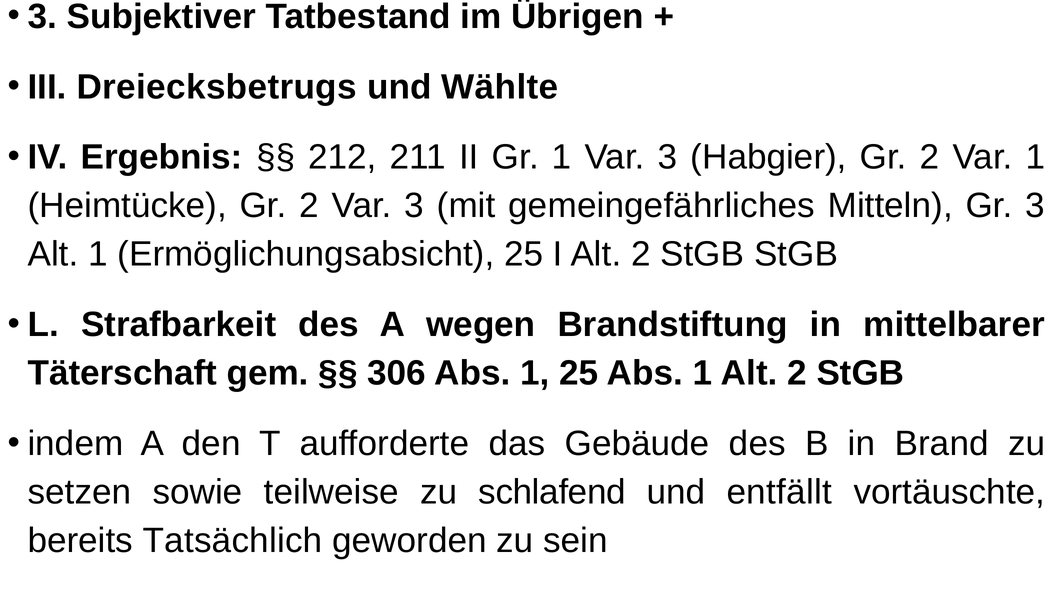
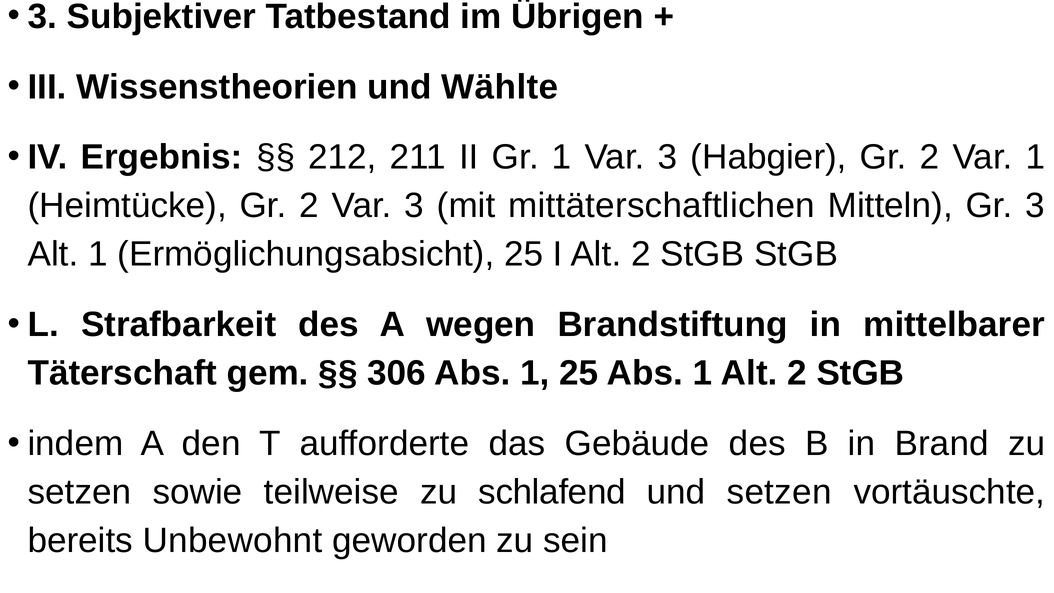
Dreiecksbetrugs: Dreiecksbetrugs -> Wissenstheorien (217, 87)
gemeingefährliches: gemeingefährliches -> mittäterschaftlichen (662, 206)
und entfällt: entfällt -> setzen (779, 492)
Tatsächlich: Tatsächlich -> Unbewohnt (233, 541)
